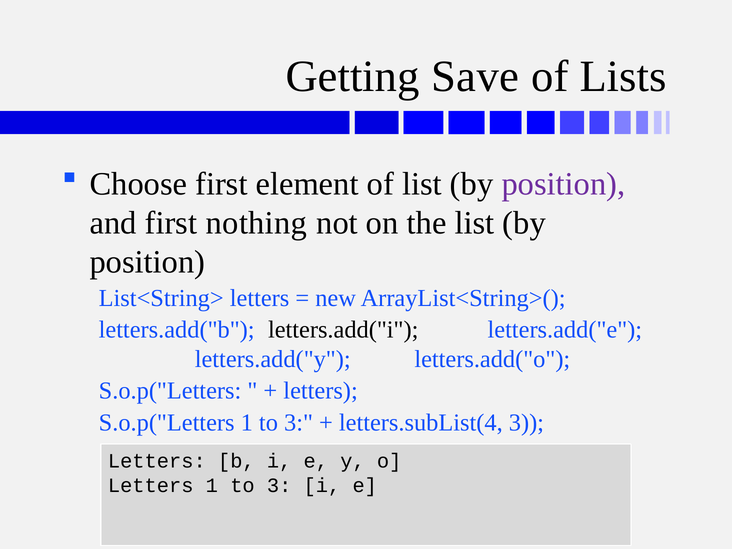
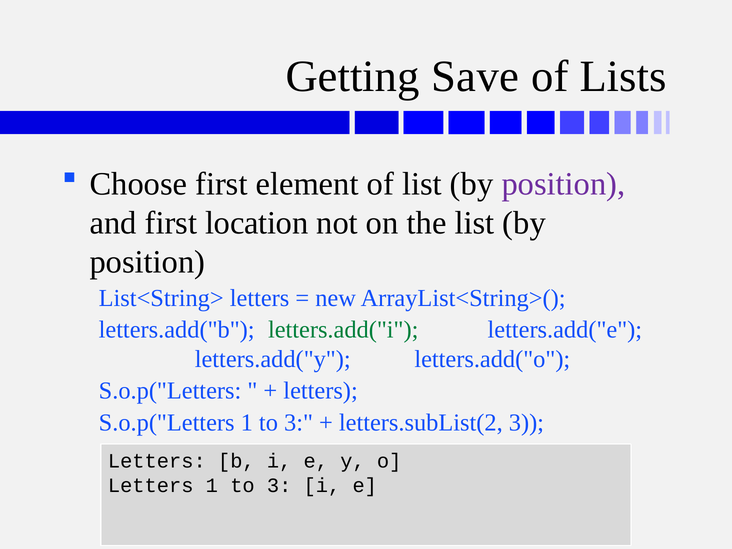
nothing: nothing -> location (257, 223)
letters.add("i colour: black -> green (343, 330)
letters.subList(4: letters.subList(4 -> letters.subList(2 (421, 423)
